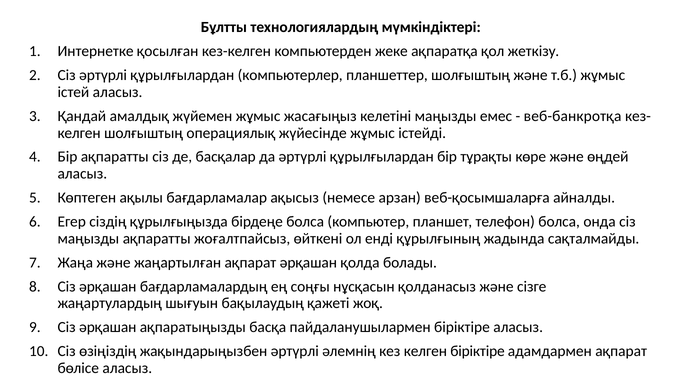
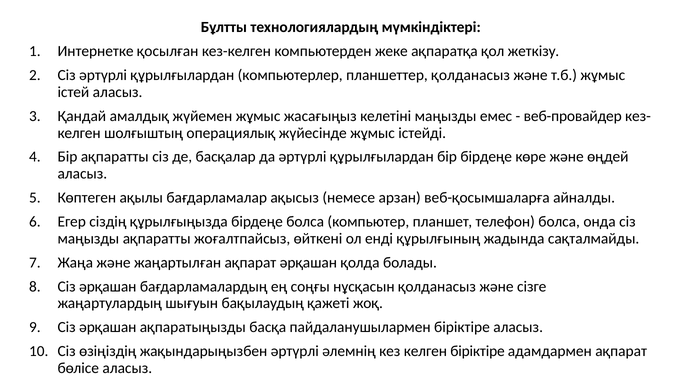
планшеттер шолғыштың: шолғыштың -> қолданасыз (471, 75)
веб-банкротқа: веб-банкротқа -> веб-провайдер (573, 116)
бір тұрақты: тұрақты -> бірдеңе (486, 157)
